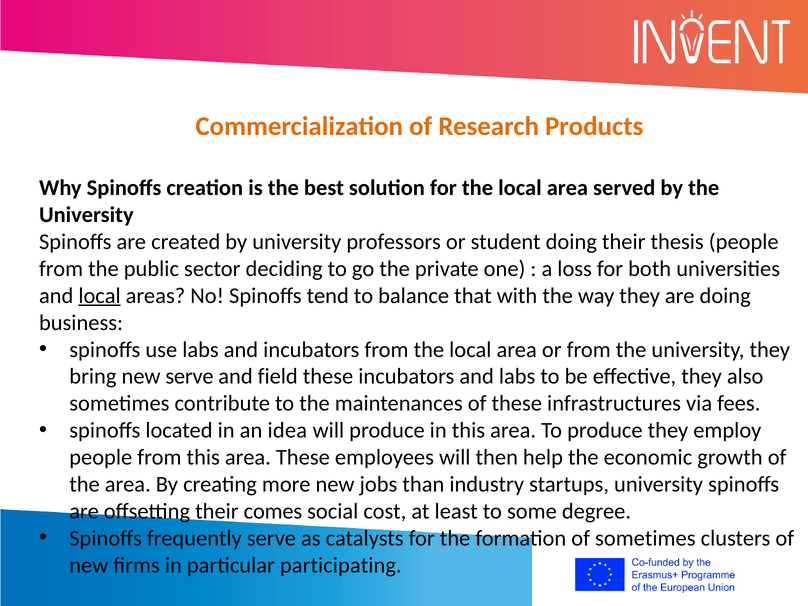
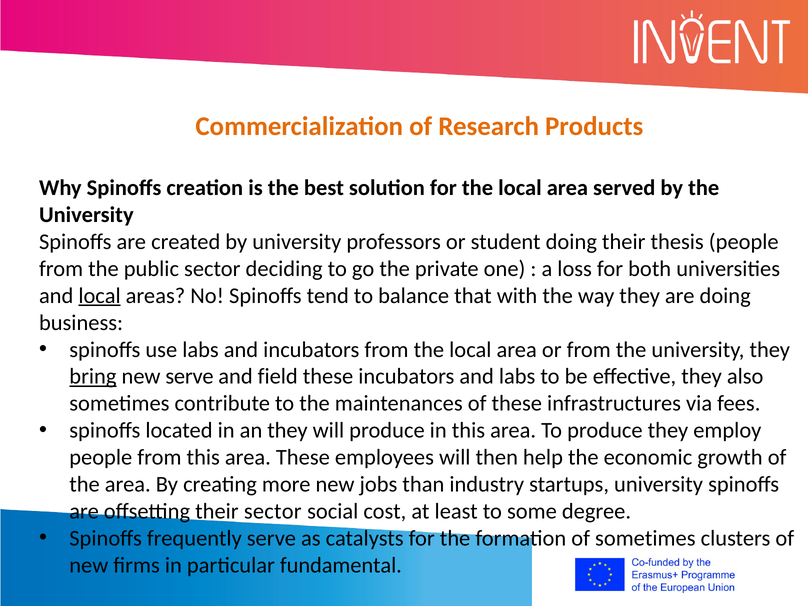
bring underline: none -> present (93, 377)
an idea: idea -> they (287, 430)
their comes: comes -> sector (273, 511)
participating: participating -> fundamental (341, 565)
